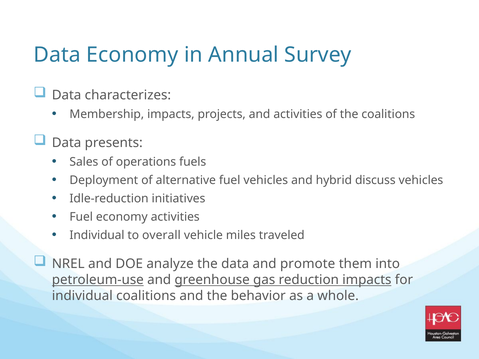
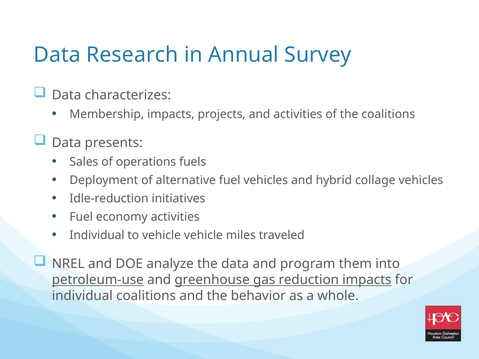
Data Economy: Economy -> Research (132, 55)
discuss: discuss -> collage (375, 180)
to overall: overall -> vehicle (161, 235)
promote: promote -> program (308, 264)
